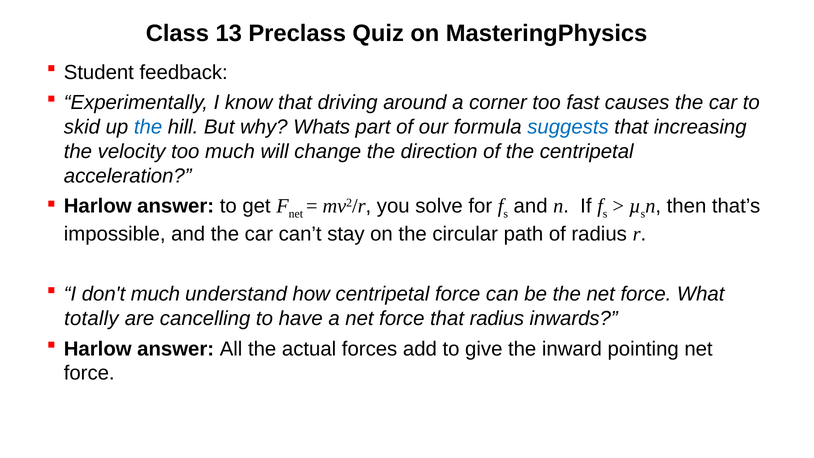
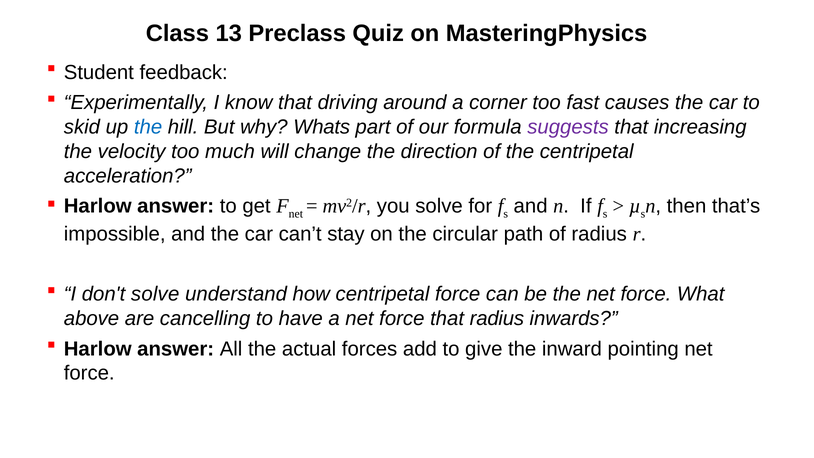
suggests colour: blue -> purple (568, 127)
don't much: much -> solve (155, 294)
totally: totally -> above (92, 319)
